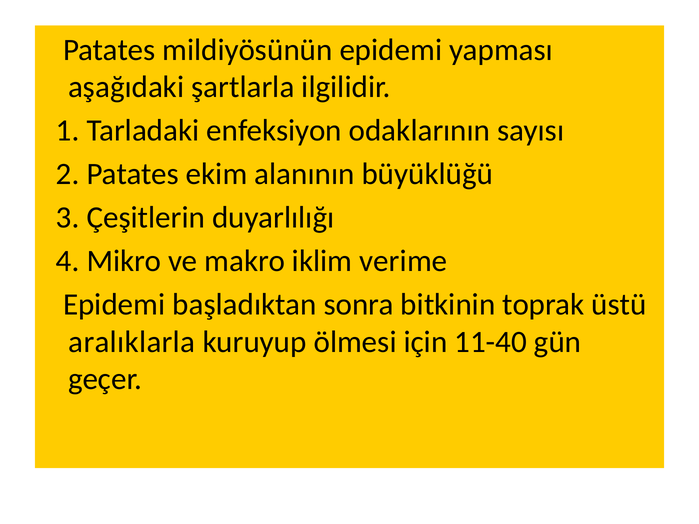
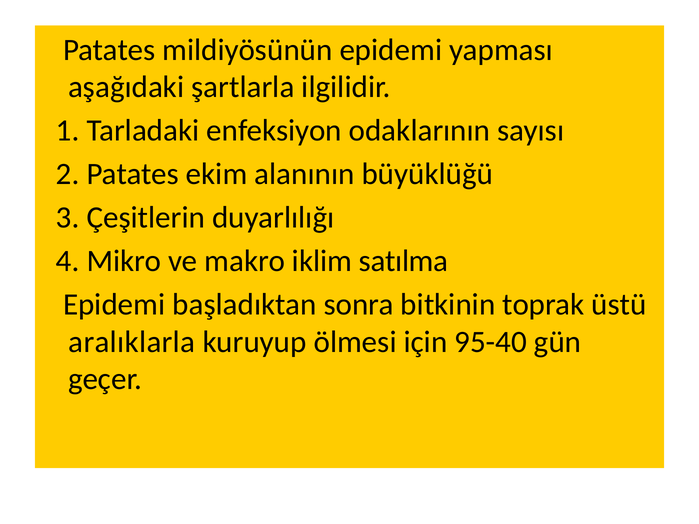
verime: verime -> satılma (404, 261)
11-40: 11-40 -> 95-40 (491, 342)
